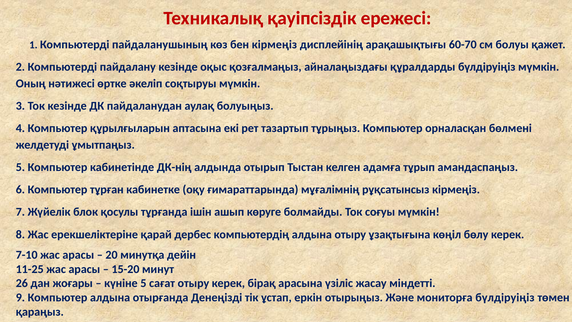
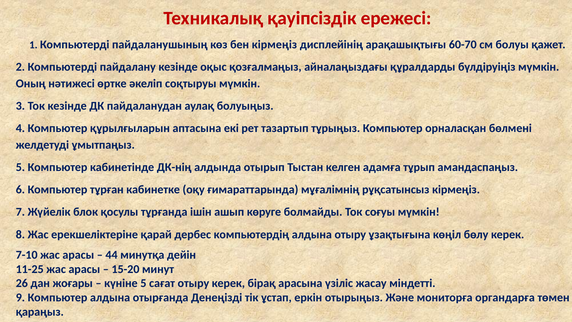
20: 20 -> 44 (112, 255)
мониторға бүлдіруіңіз: бүлдіруіңіз -> органдарға (505, 297)
